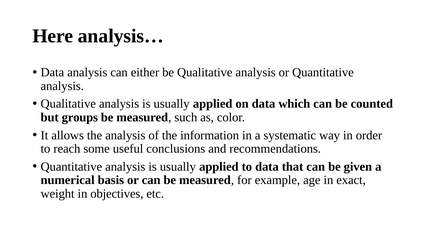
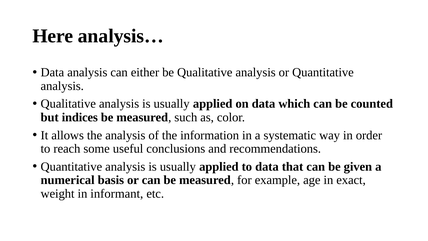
groups: groups -> indices (80, 117)
objectives: objectives -> informant (117, 193)
